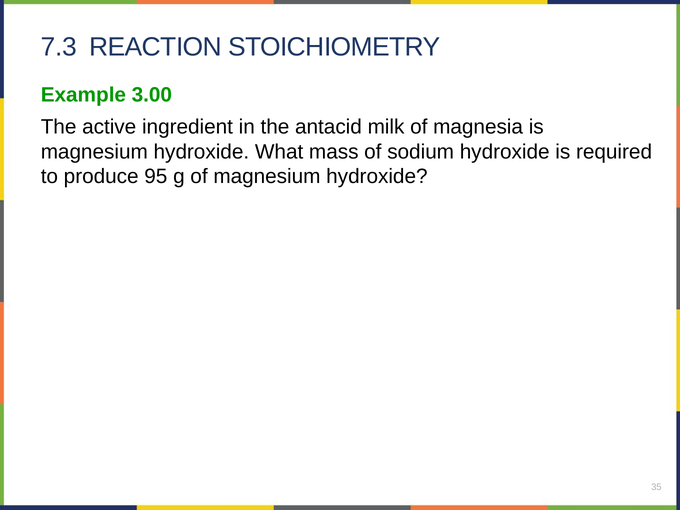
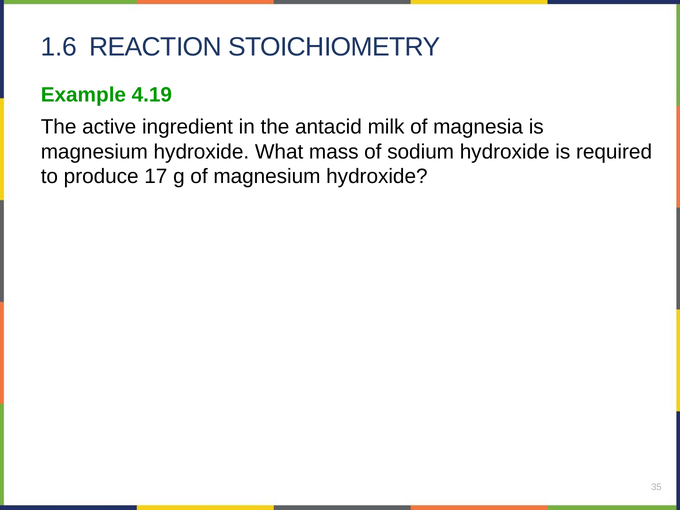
7.3: 7.3 -> 1.6 (59, 47)
3.00: 3.00 -> 4.19 (152, 95)
95: 95 -> 17 (156, 177)
